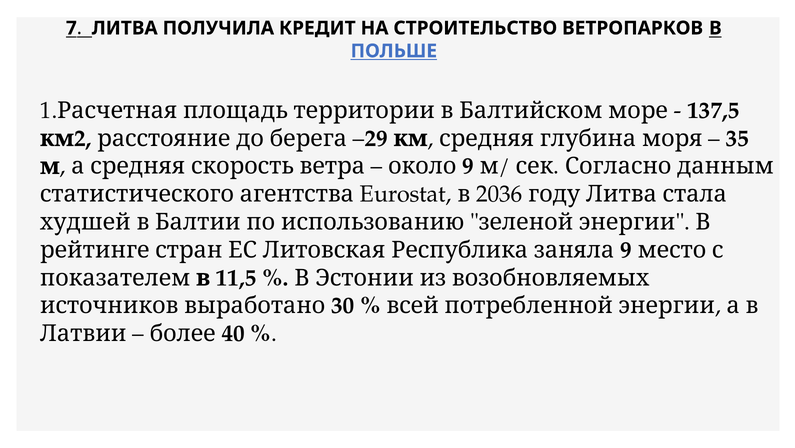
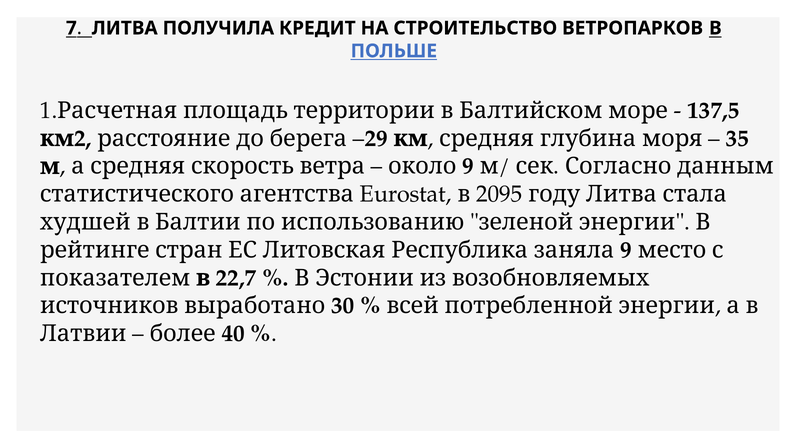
2036: 2036 -> 2095 (499, 194)
11,5: 11,5 -> 22,7 (236, 278)
